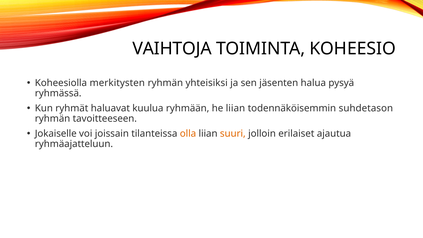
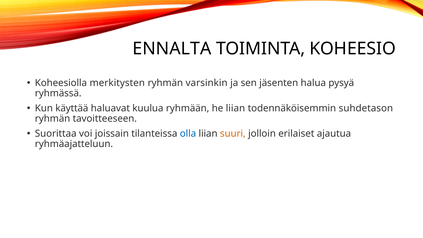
VAIHTOJA: VAIHTOJA -> ENNALTA (172, 49)
yhteisiksi: yhteisiksi -> varsinkin (207, 83)
ryhmät: ryhmät -> käyttää (72, 108)
Jokaiselle: Jokaiselle -> Suorittaa (56, 134)
olla colour: orange -> blue (188, 134)
